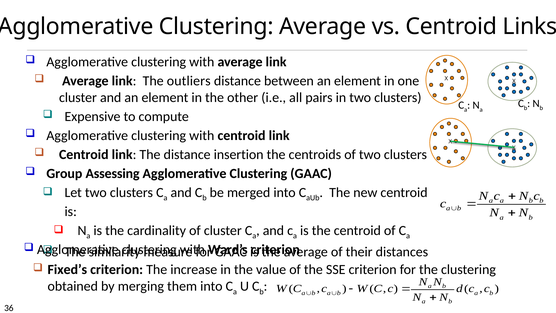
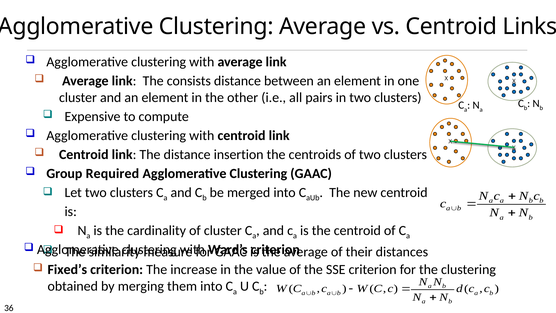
outliers: outliers -> consists (189, 81)
Assessing: Assessing -> Required (112, 173)
